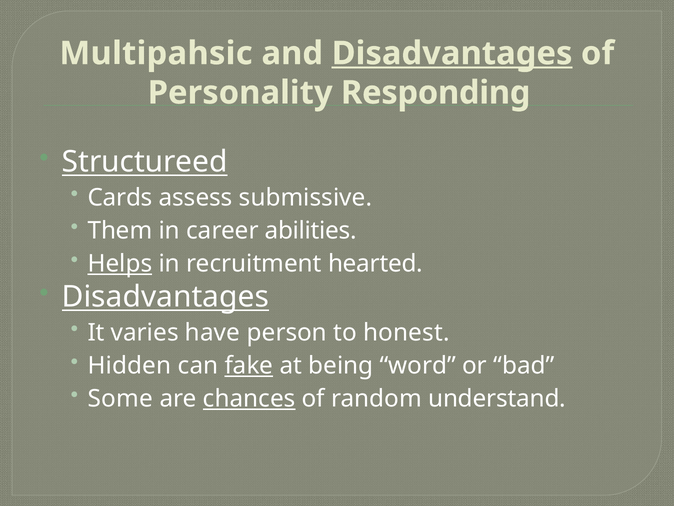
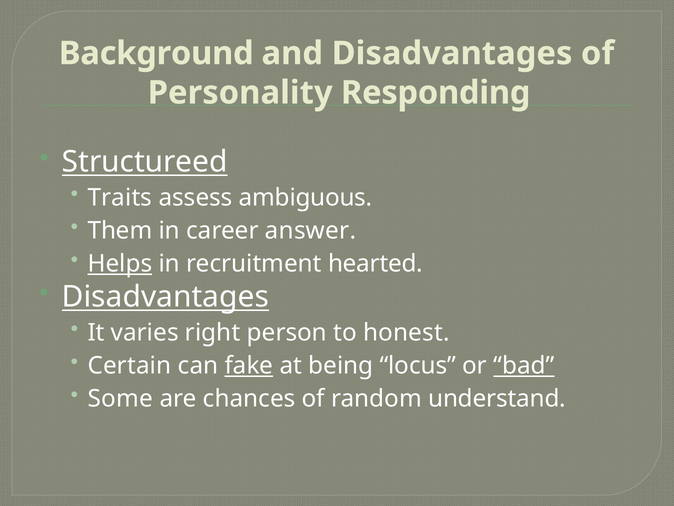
Multipahsic: Multipahsic -> Background (156, 53)
Disadvantages underline: present -> none (452, 53)
Cards: Cards -> Traits (120, 198)
submissive: submissive -> ambiguous (306, 198)
abilities: abilities -> answer (311, 230)
have: have -> right (213, 332)
Hidden: Hidden -> Certain (129, 365)
word: word -> locus (418, 365)
bad underline: none -> present (524, 365)
chances underline: present -> none (249, 398)
